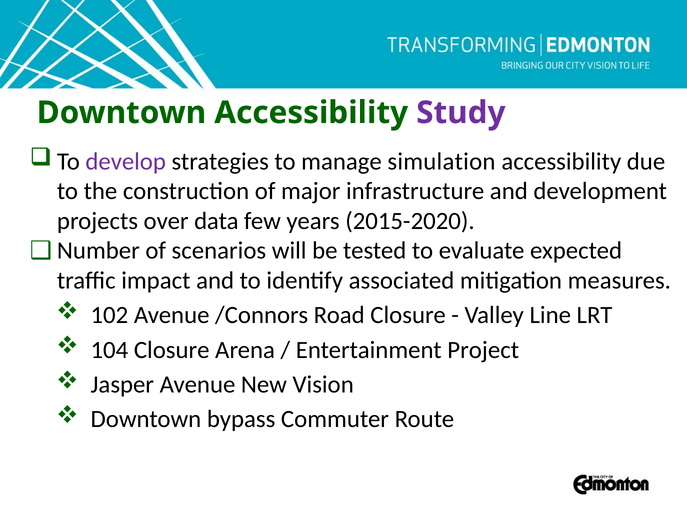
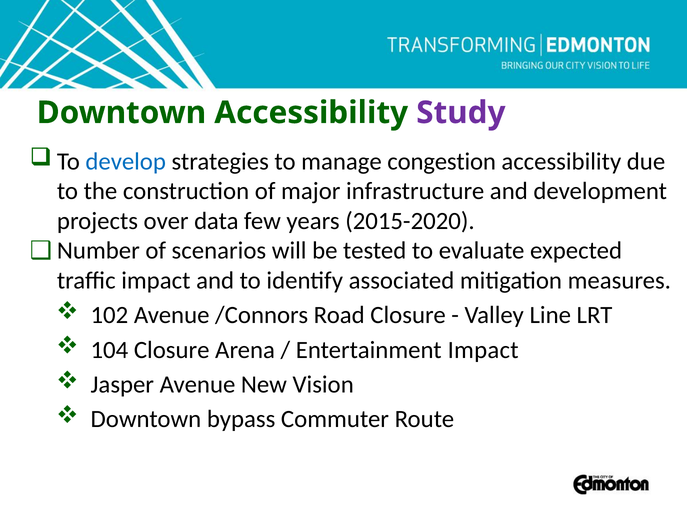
develop colour: purple -> blue (126, 161)
simulation: simulation -> congestion (442, 161)
Entertainment Project: Project -> Impact (483, 350)
